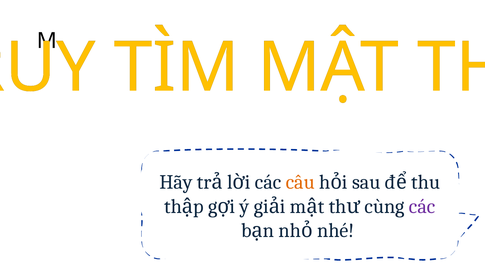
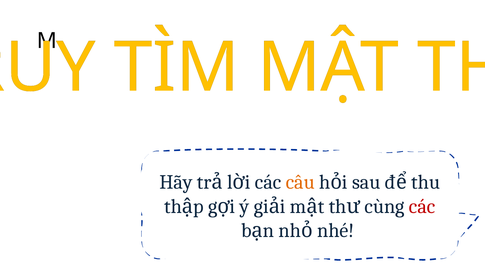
các colour: purple -> red (422, 206)
